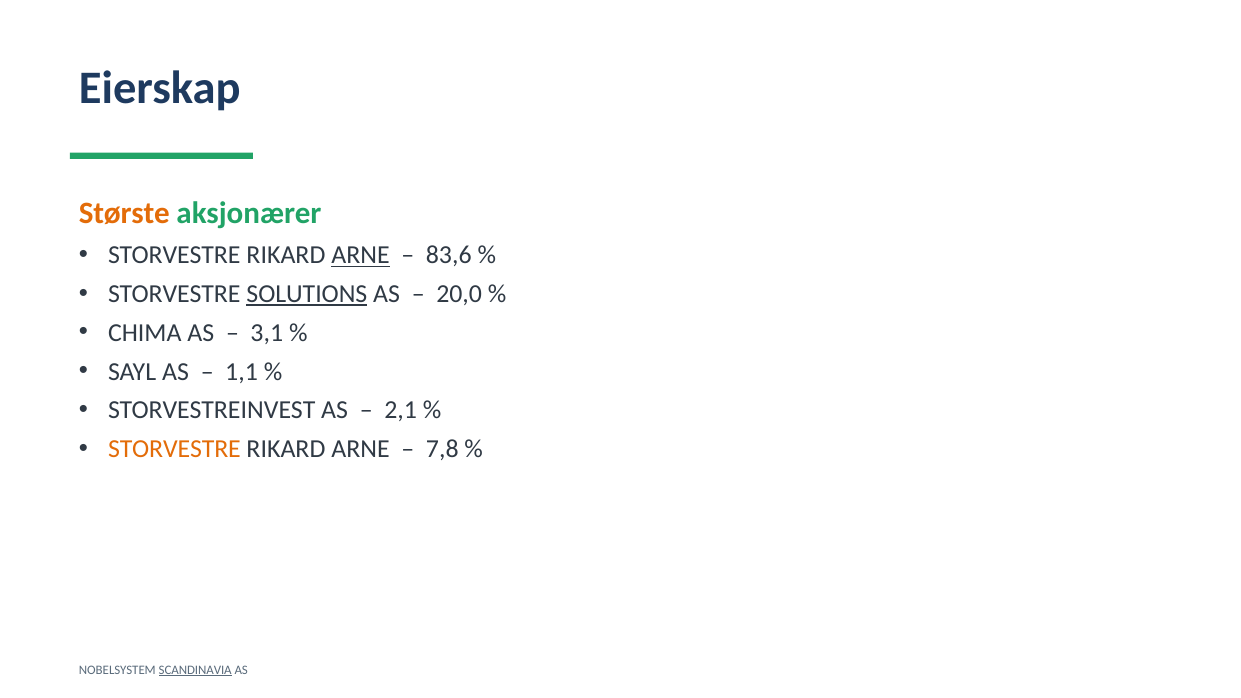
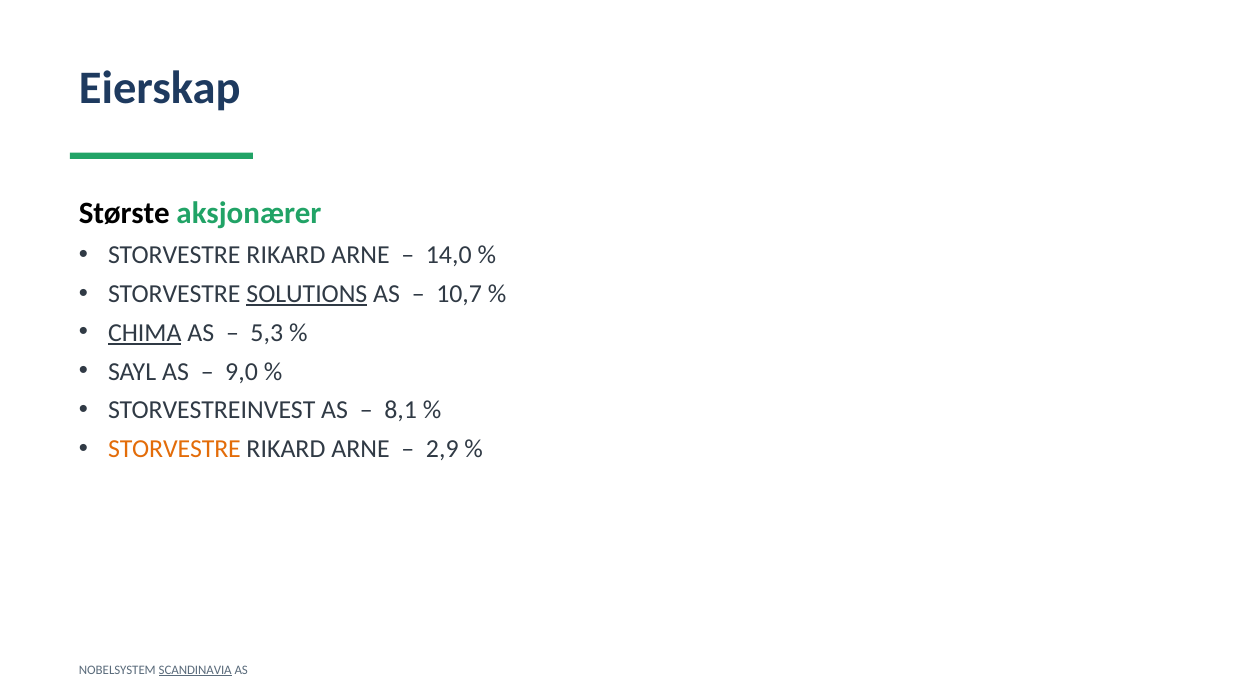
Største colour: orange -> black (124, 214)
ARNE underline: present -> none (361, 255)
83,6: 83,6 -> 14,0 (449, 255)
20,0: 20,0 -> 10,7 (459, 294)
CHIMA underline: none -> present (145, 333)
3,1: 3,1 -> 5,3 (267, 333)
1,1: 1,1 -> 9,0 (242, 372)
2,1: 2,1 -> 8,1 (401, 410)
7,8: 7,8 -> 2,9 (442, 449)
